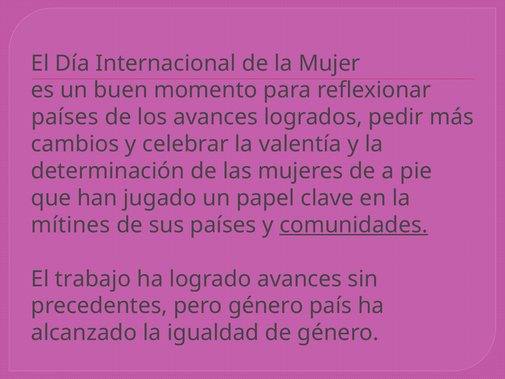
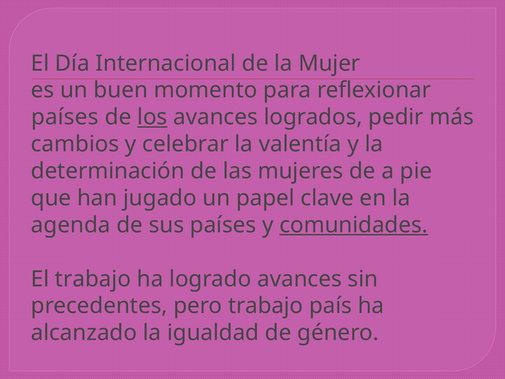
los underline: none -> present (152, 117)
mítines: mítines -> agenda (71, 225)
pero género: género -> trabajo (266, 306)
